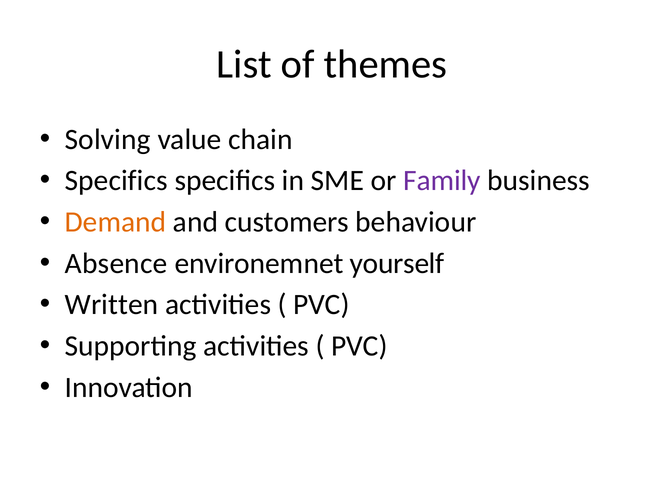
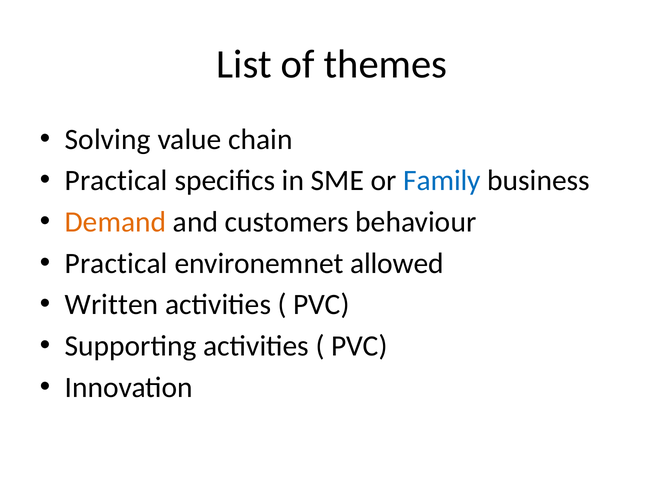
Specifics: Specifics -> Practical (116, 181)
Family colour: purple -> blue (442, 181)
Absence: Absence -> Practical (116, 263)
yourself: yourself -> allowed (397, 263)
